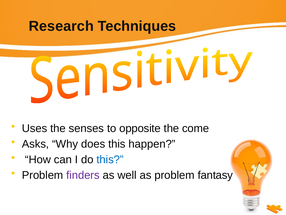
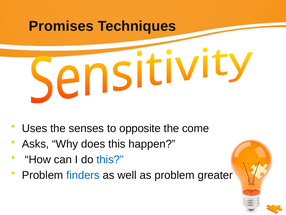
Research: Research -> Promises (61, 26)
finders colour: purple -> blue (83, 175)
fantasy: fantasy -> greater (215, 175)
